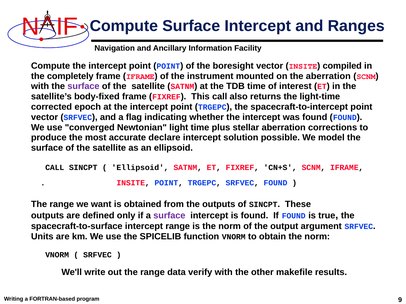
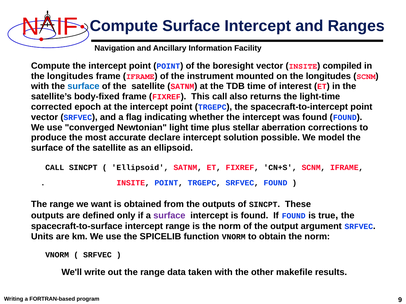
completely: completely -> longitudes (70, 76)
on the aberration: aberration -> longitudes (328, 76)
surface colour: purple -> blue (83, 87)
verify: verify -> taken (200, 273)
